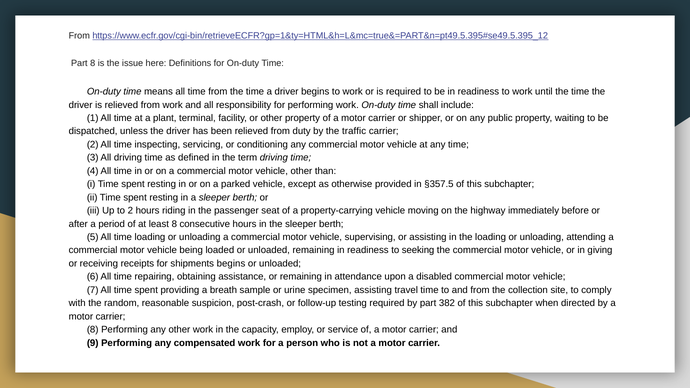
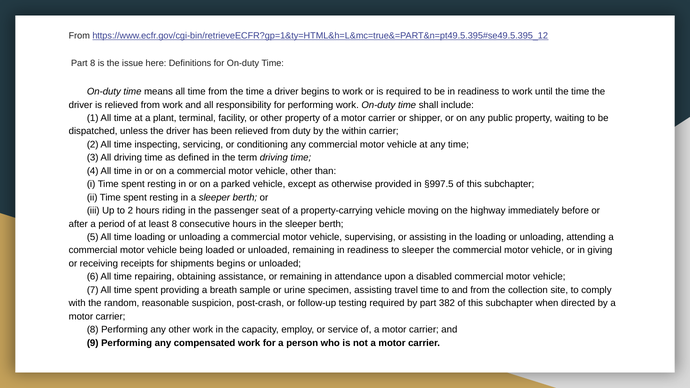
traffic: traffic -> within (354, 131)
§357.5: §357.5 -> §997.5 (439, 184)
to seeking: seeking -> sleeper (418, 250)
